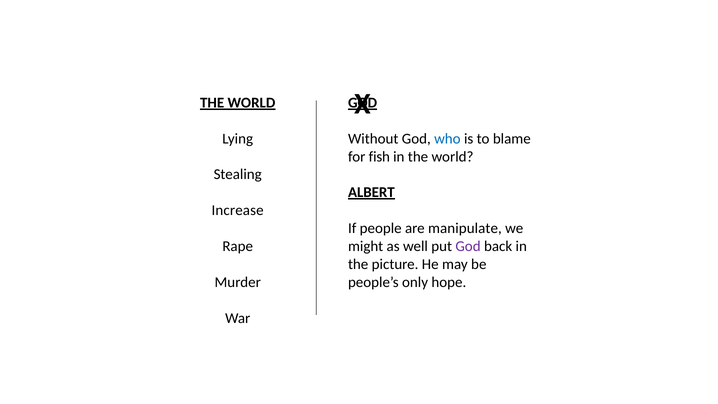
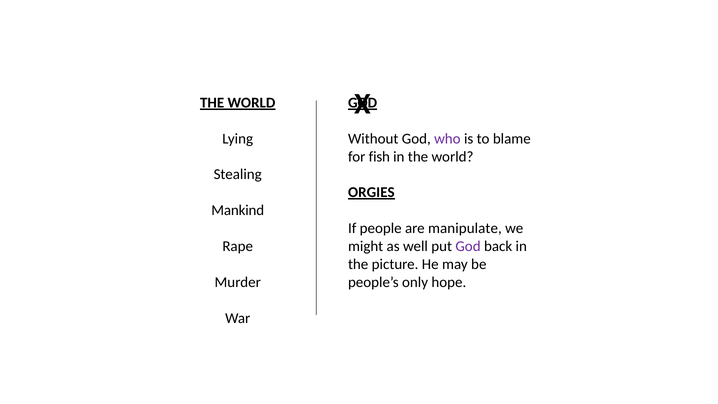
who colour: blue -> purple (447, 139)
ALBERT: ALBERT -> ORGIES (371, 192)
Increase: Increase -> Mankind (238, 210)
